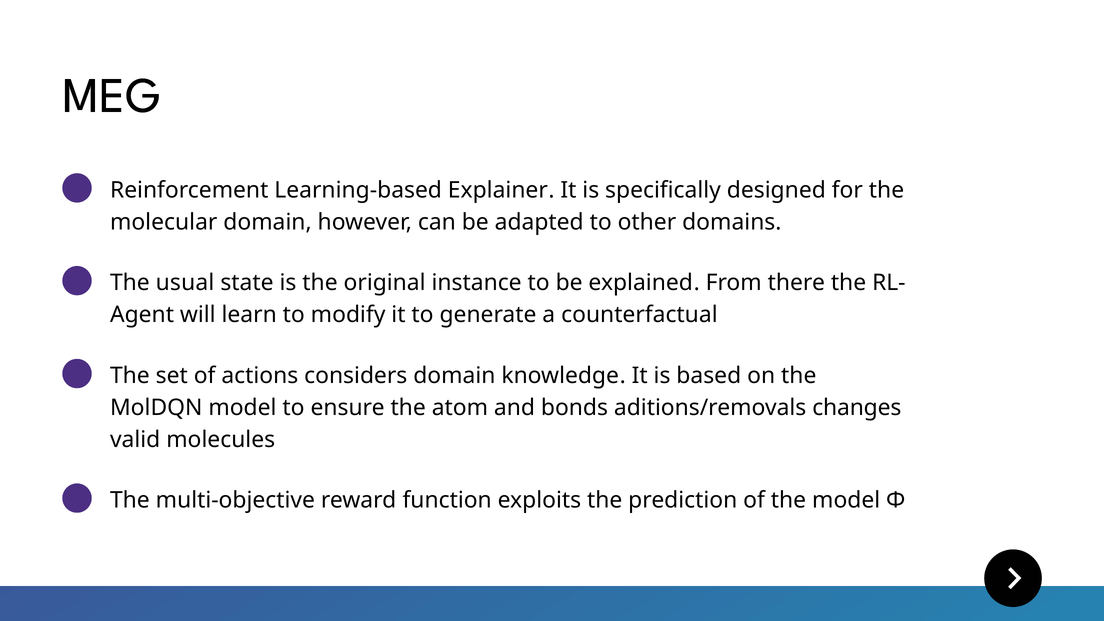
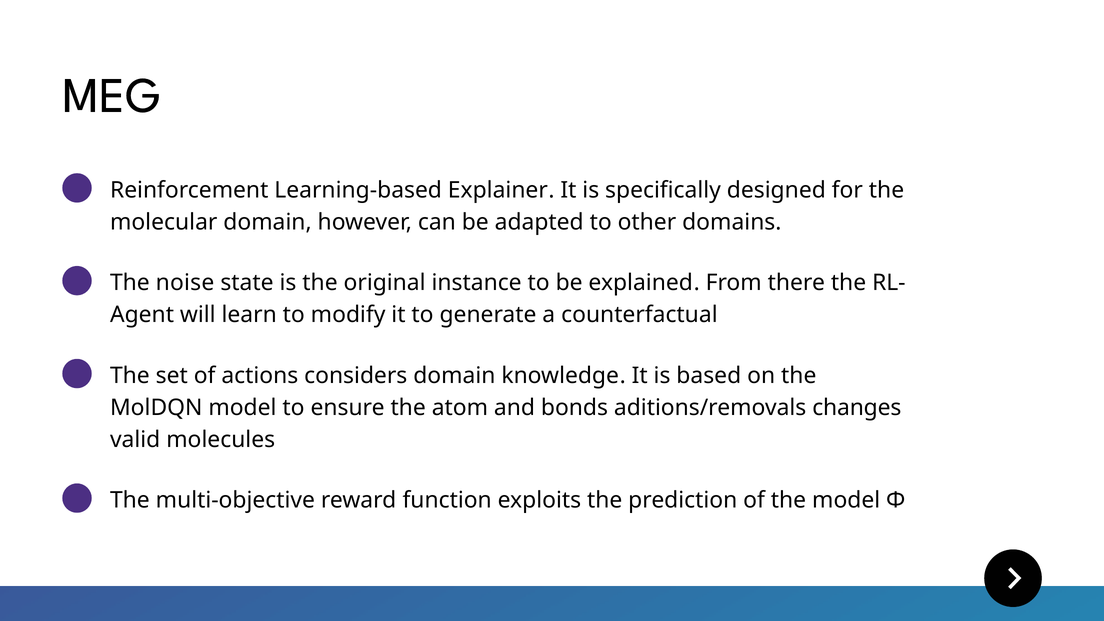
usual: usual -> noise (185, 283)
